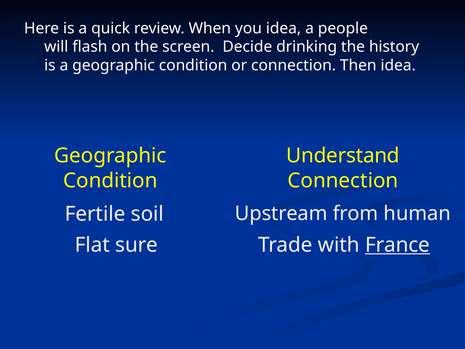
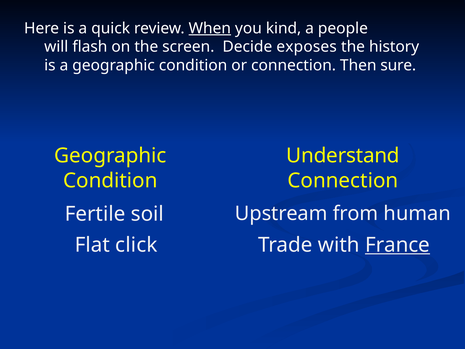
When underline: none -> present (210, 28)
you idea: idea -> kind (284, 28)
drinking: drinking -> exposes (307, 47)
Then idea: idea -> sure (398, 65)
sure: sure -> click (136, 245)
